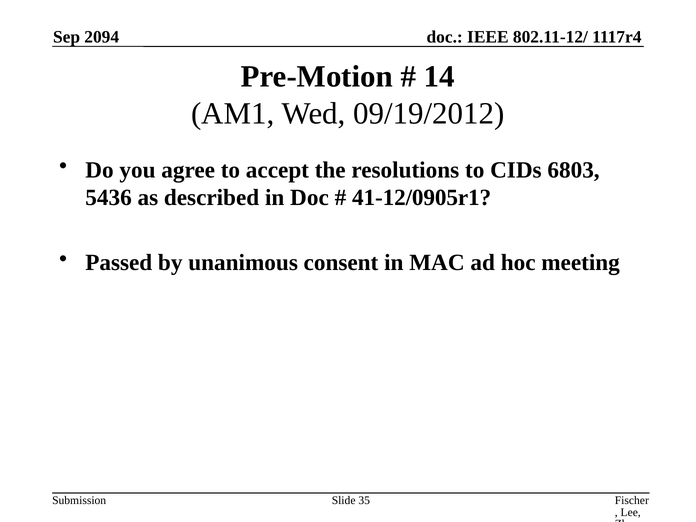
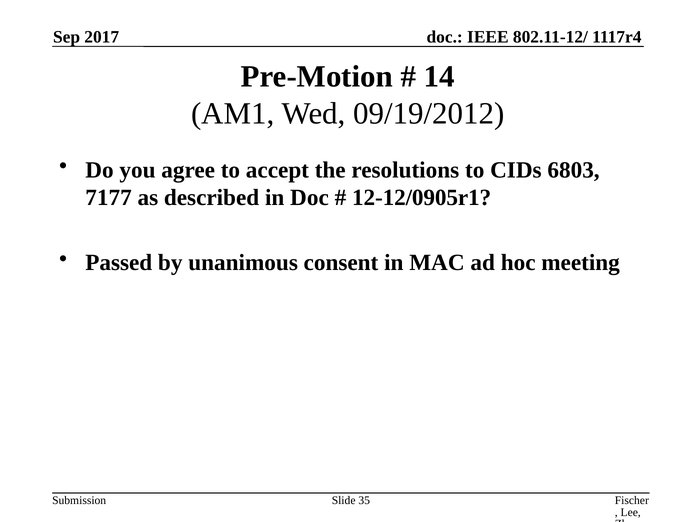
2094: 2094 -> 2017 (102, 37)
5436: 5436 -> 7177 (109, 198)
41-12/0905r1: 41-12/0905r1 -> 12-12/0905r1 (422, 198)
